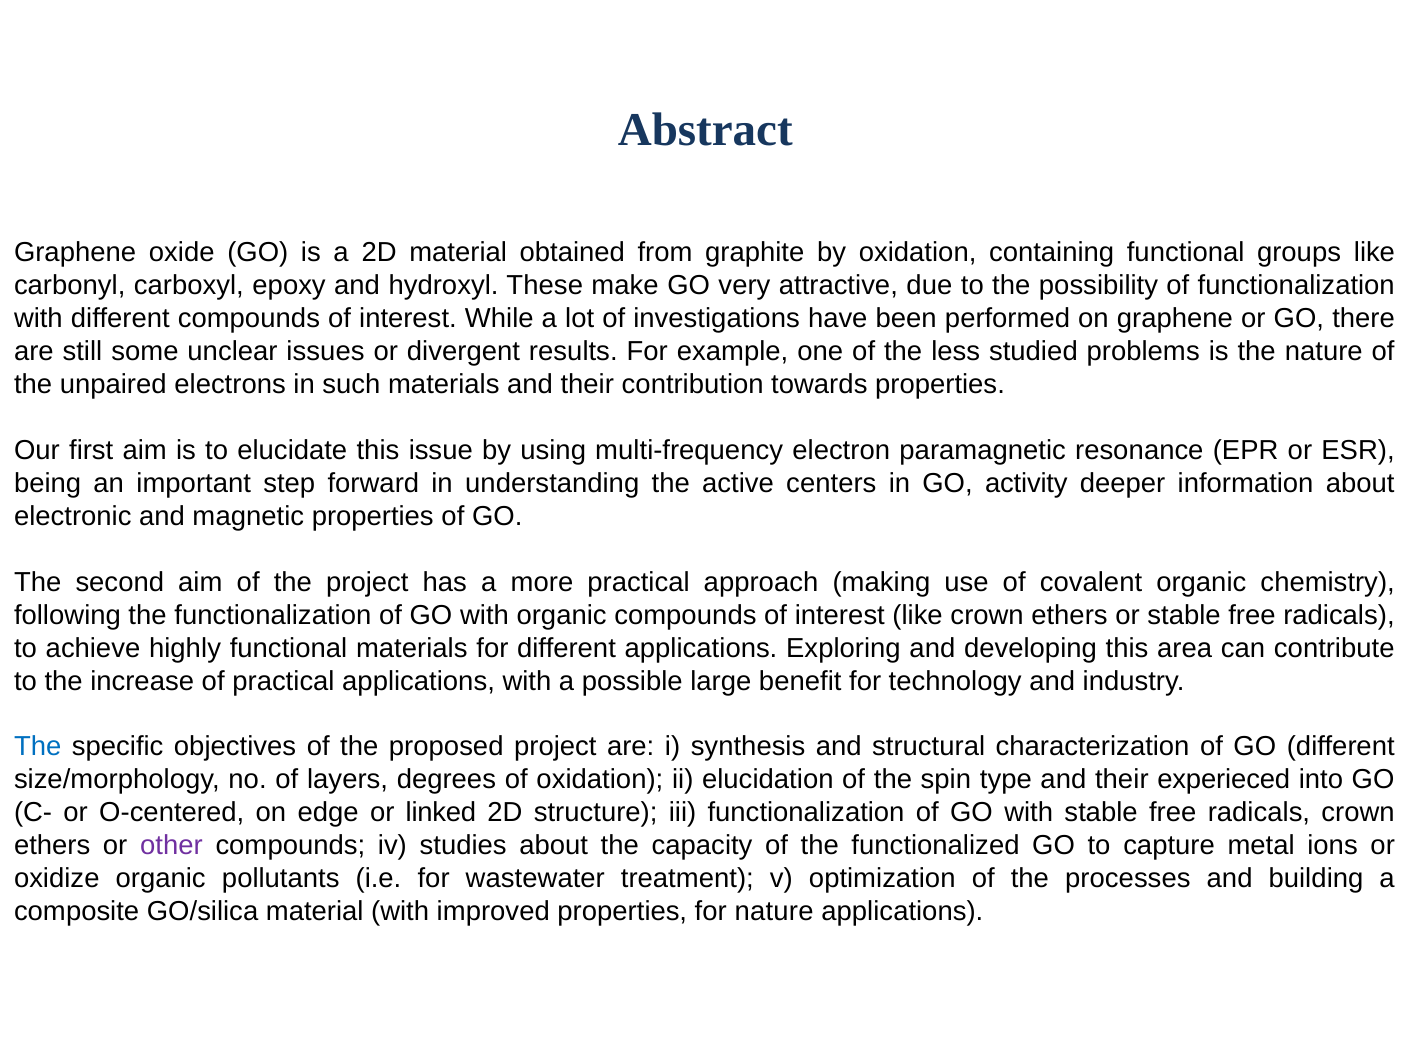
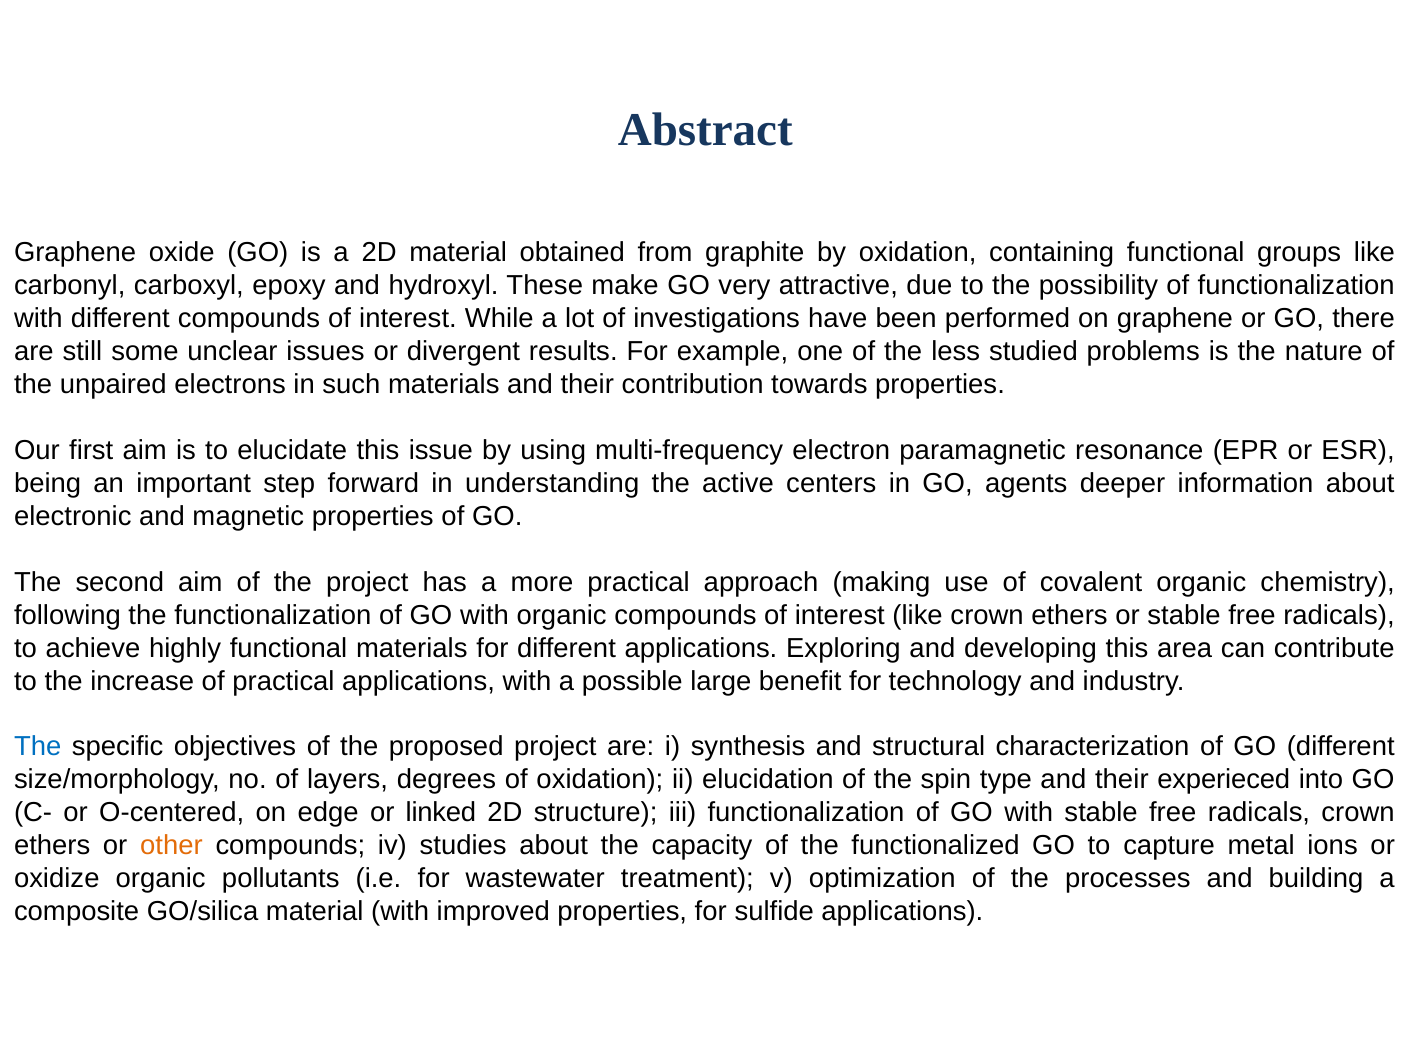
activity: activity -> agents (1026, 483)
other colour: purple -> orange (171, 846)
for nature: nature -> sulfide (774, 912)
